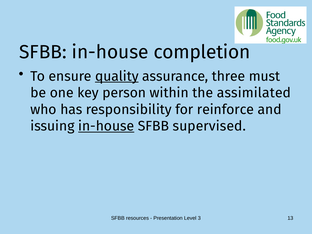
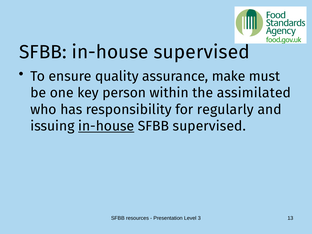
in-house completion: completion -> supervised (202, 52)
quality underline: present -> none (117, 76)
three: three -> make (229, 76)
reinforce: reinforce -> regularly (225, 110)
